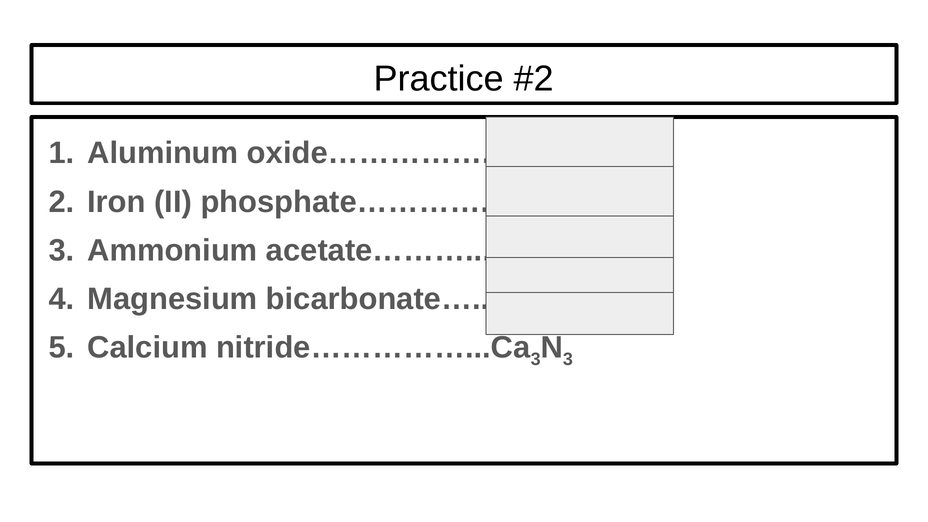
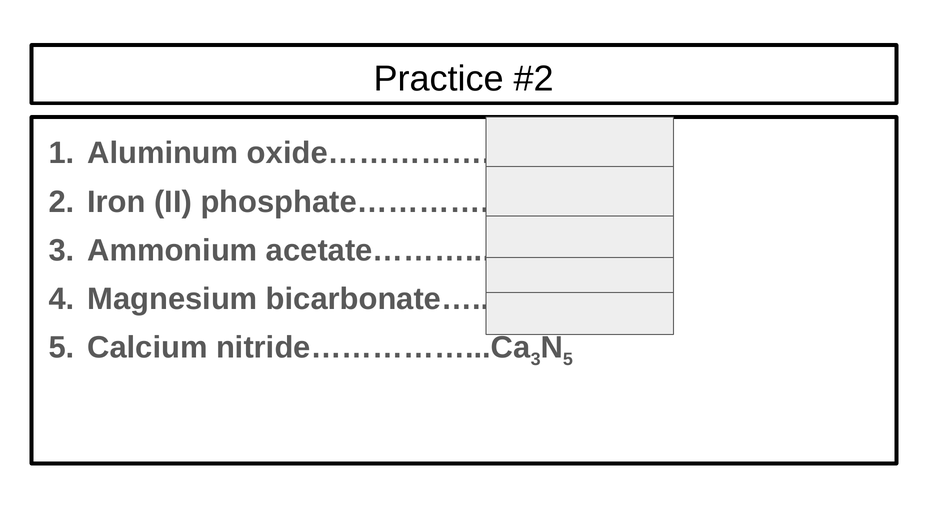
3: 3 -> 5 (568, 360)
